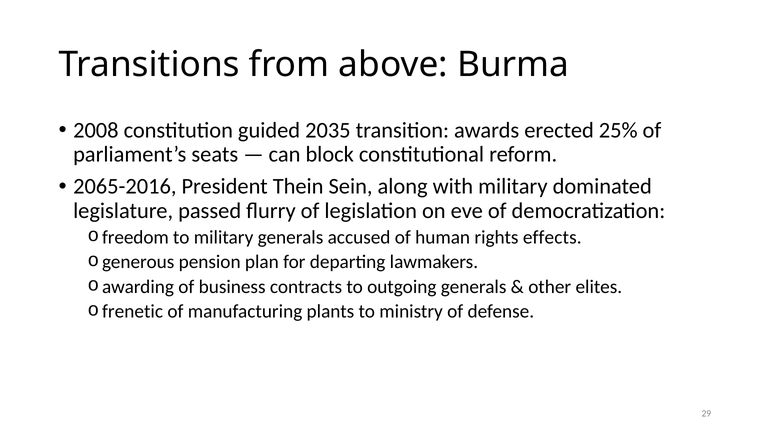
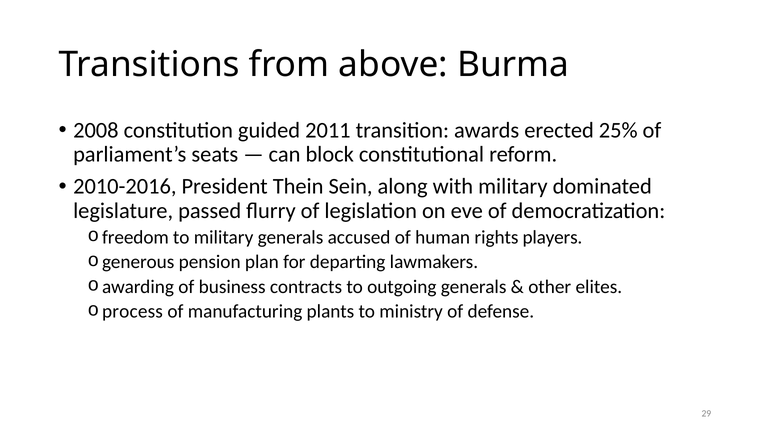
2035: 2035 -> 2011 (328, 130)
2065-2016: 2065-2016 -> 2010-2016 (125, 187)
effects: effects -> players (552, 237)
frenetic: frenetic -> process (132, 312)
